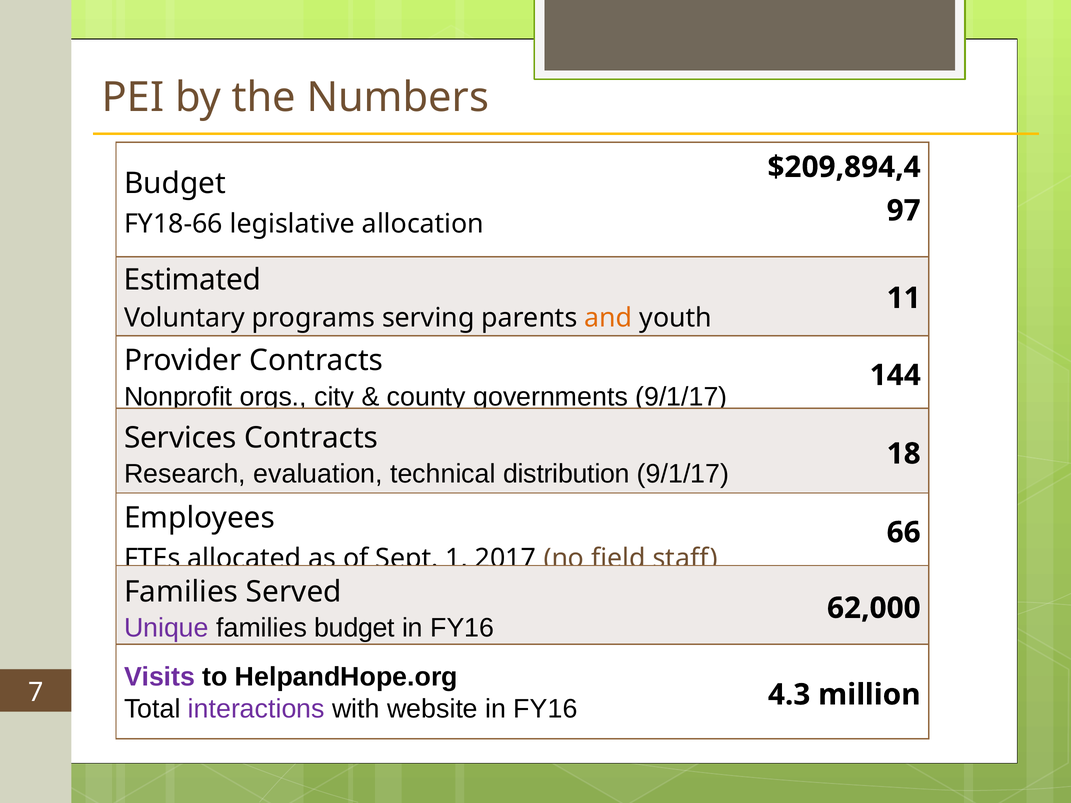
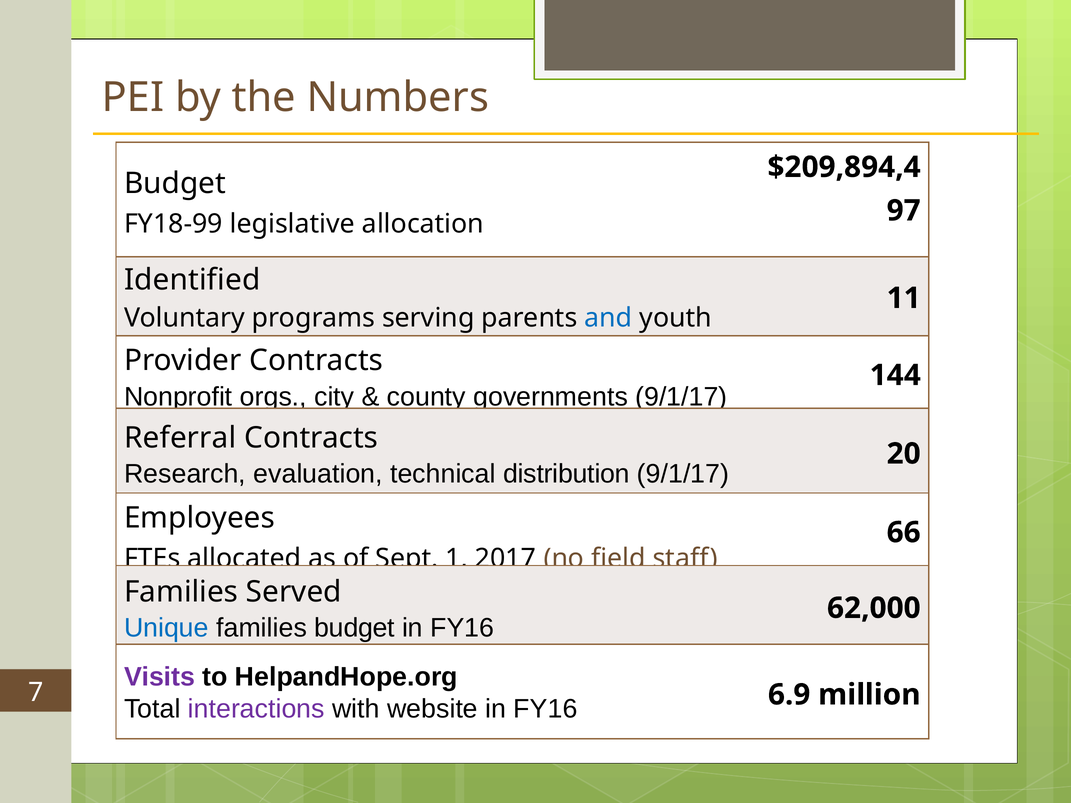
FY18-66: FY18-66 -> FY18-99 (173, 224)
Estimated: Estimated -> Identified (192, 280)
and colour: orange -> blue (608, 318)
Services: Services -> Referral (180, 438)
18: 18 -> 20 (904, 454)
Unique colour: purple -> blue (166, 628)
4.3: 4.3 -> 6.9 (789, 695)
